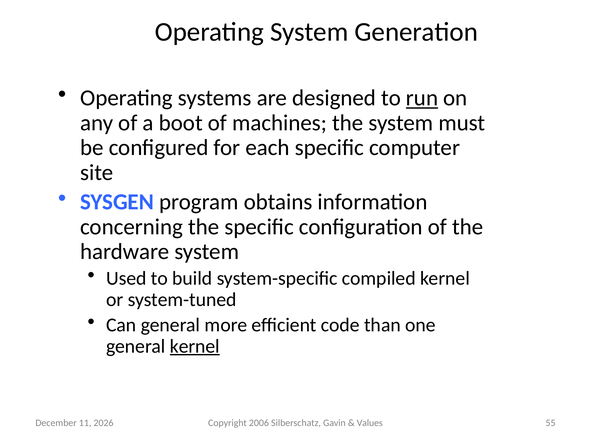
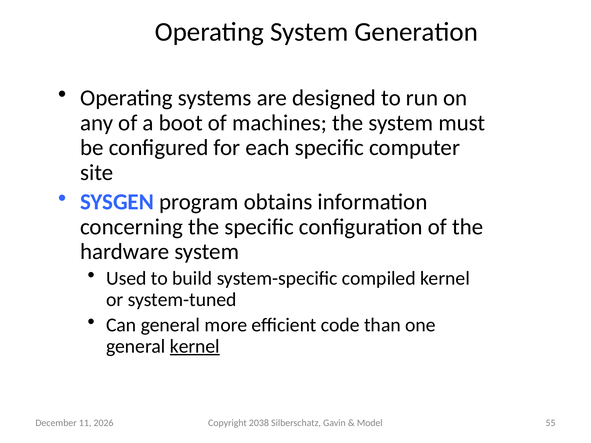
run underline: present -> none (422, 98)
2006: 2006 -> 2038 (259, 423)
Values: Values -> Model (370, 423)
